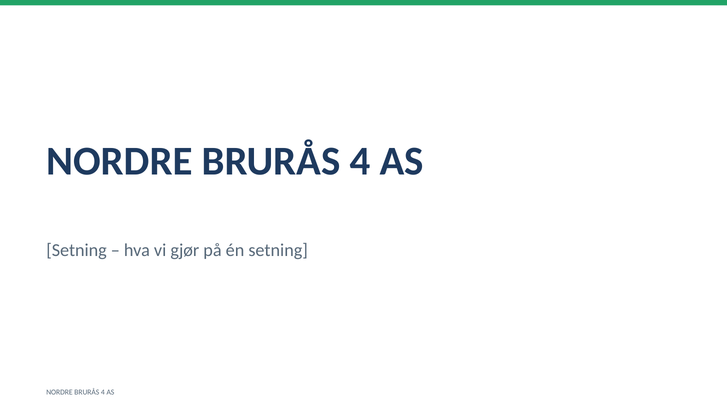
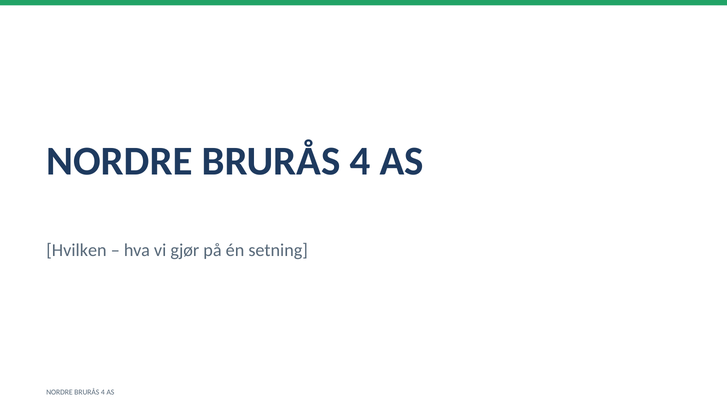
Setning: Setning -> Hvilken (76, 250)
